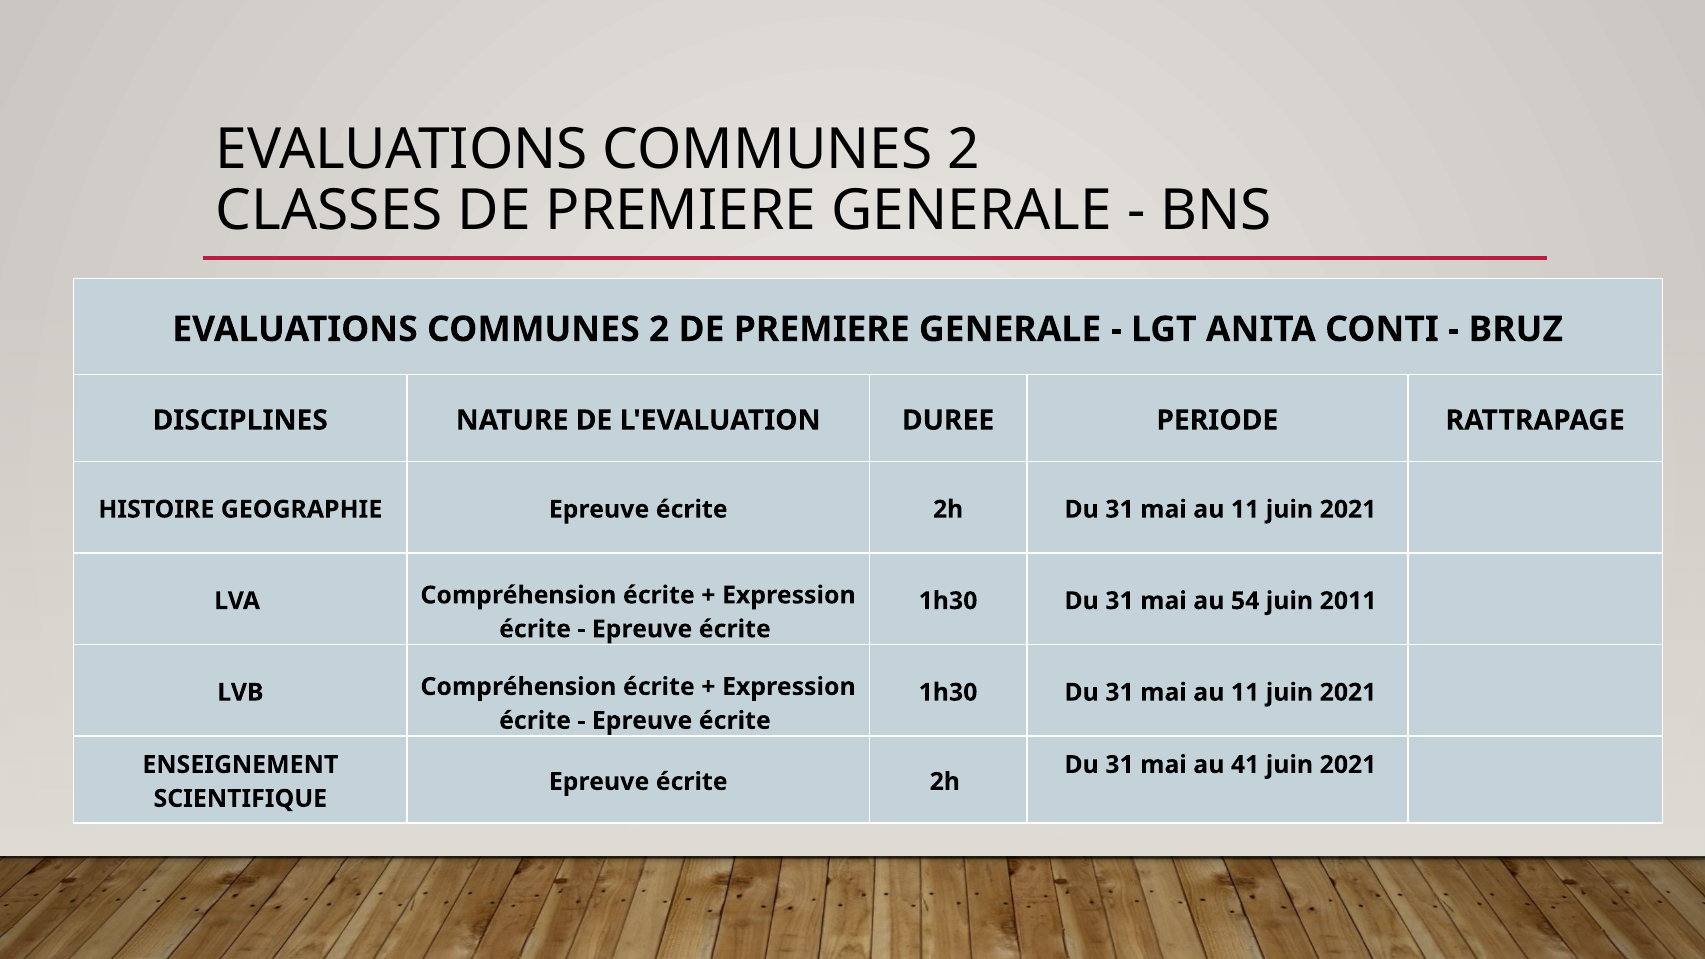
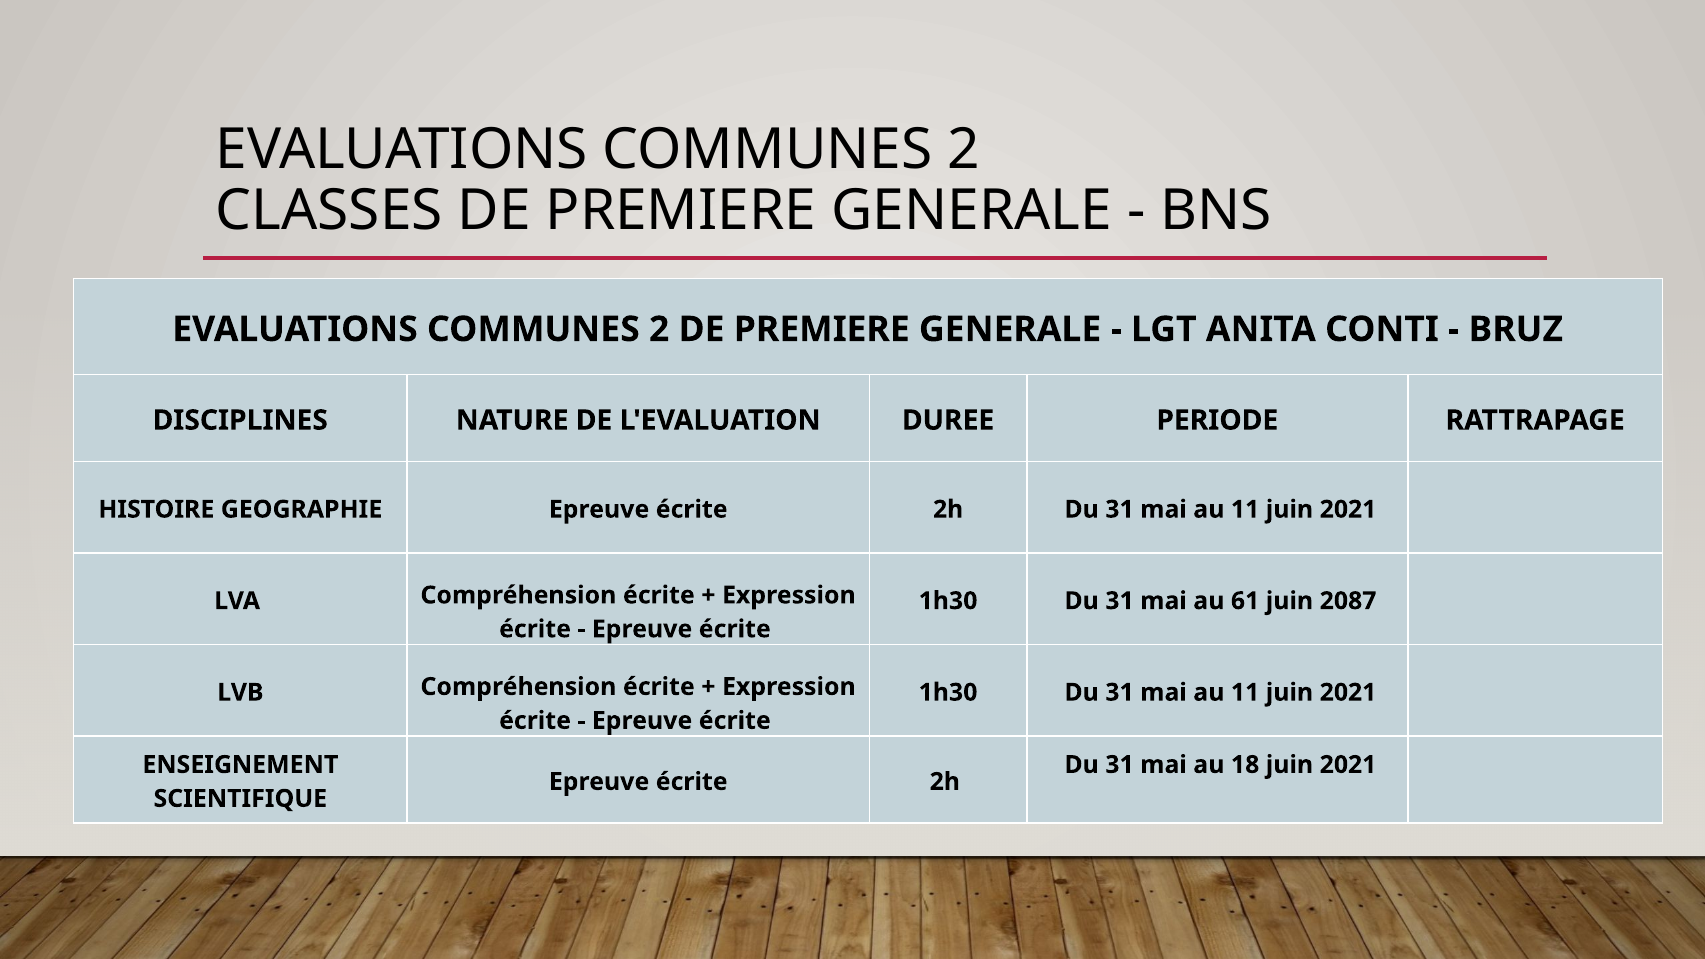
54: 54 -> 61 (1245, 601)
2011: 2011 -> 2087 (1348, 601)
41: 41 -> 18 (1245, 765)
